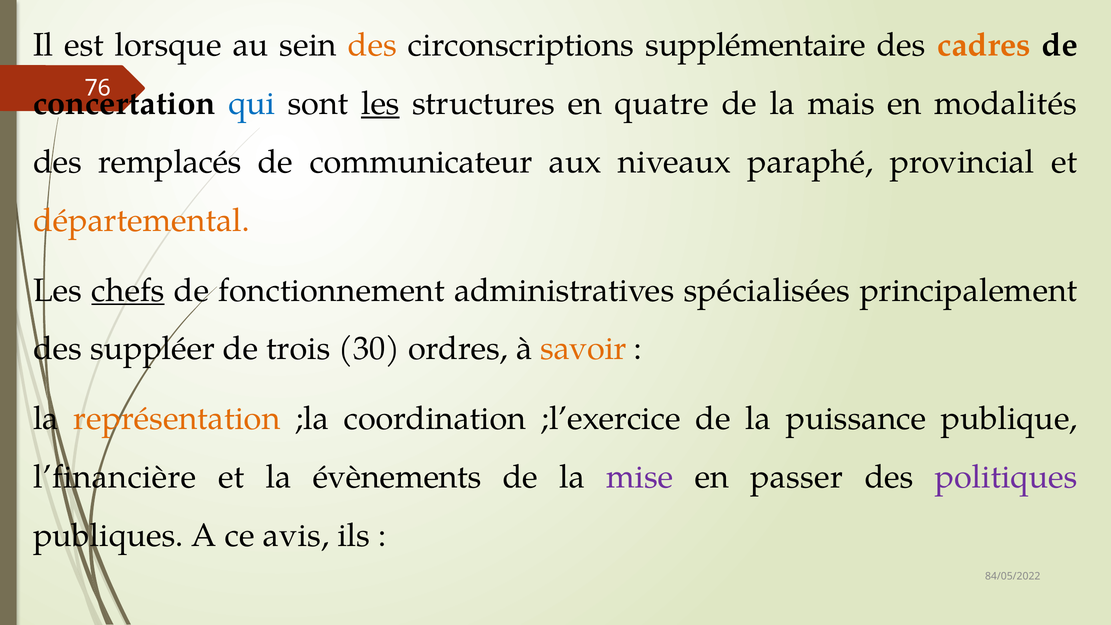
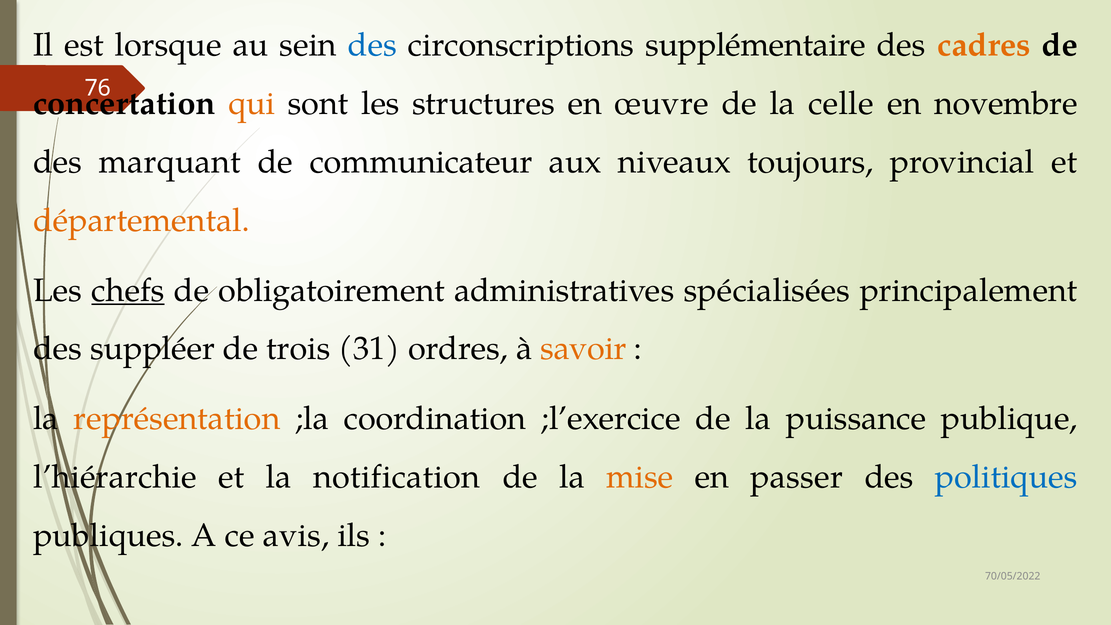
des colour: orange -> blue (372, 45)
qui colour: blue -> orange (252, 104)
les underline: present -> none (380, 104)
quatre: quatre -> œuvre (662, 104)
mais: mais -> celle (841, 104)
modalités: modalités -> novembre (1006, 104)
remplacés: remplacés -> marquant (170, 162)
paraphé: paraphé -> toujours (810, 162)
fonctionnement: fonctionnement -> obligatoirement (332, 290)
30: 30 -> 31 (369, 349)
l’financière: l’financière -> l’hiérarchie (115, 477)
évènements: évènements -> notification (397, 477)
mise colour: purple -> orange (640, 477)
politiques colour: purple -> blue (1006, 477)
84/05/2022: 84/05/2022 -> 70/05/2022 (1013, 576)
